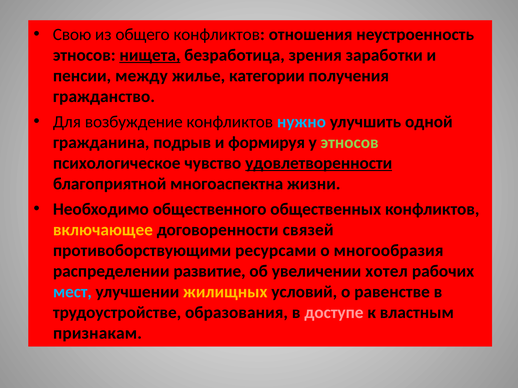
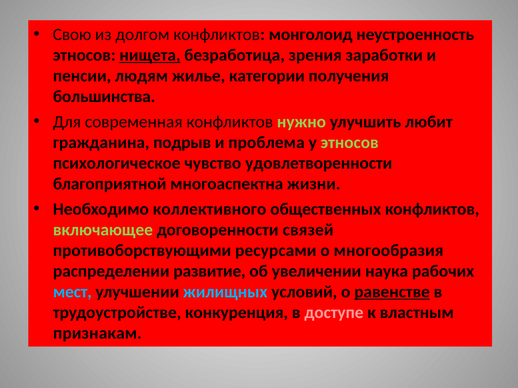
общего: общего -> долгом (143, 34)
отношения: отношения -> монголоид (311, 34)
между: между -> людям (142, 76)
гражданство: гражданство -> большинства (104, 97)
возбуждение: возбуждение -> современная (134, 122)
нужно colour: light blue -> light green (301, 122)
одной: одной -> любит (429, 122)
формируя: формируя -> проблема (266, 143)
удовлетворенности underline: present -> none (319, 163)
общественного: общественного -> коллективного (210, 209)
включающее colour: yellow -> light green (103, 230)
хотел: хотел -> наука (387, 272)
жилищных colour: yellow -> light blue (225, 292)
равенстве underline: none -> present (392, 292)
образования: образования -> конкуренция (237, 313)
